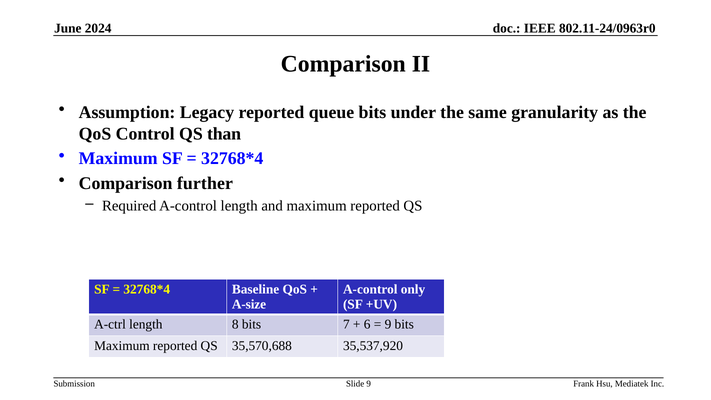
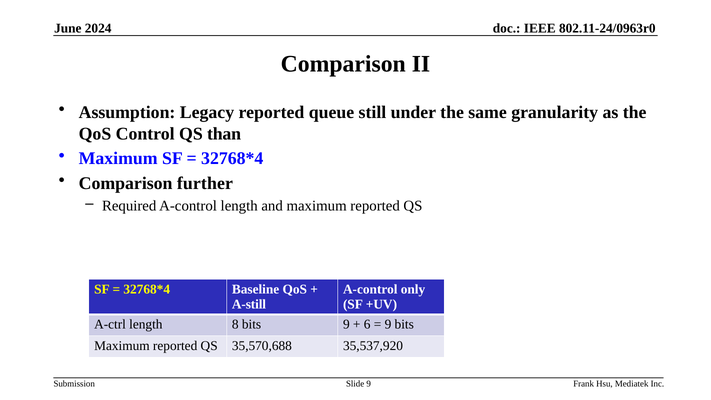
queue bits: bits -> still (372, 112)
A-size: A-size -> A-still (249, 304)
bits 7: 7 -> 9 (346, 324)
